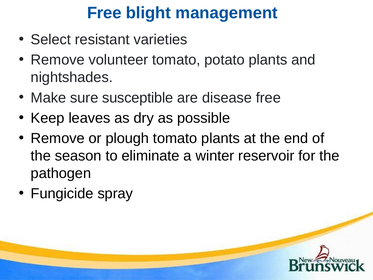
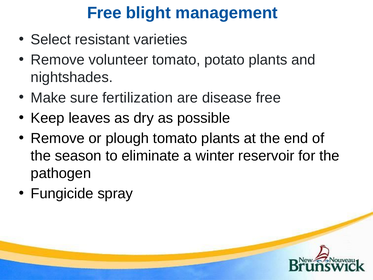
susceptible: susceptible -> fertilization (138, 98)
